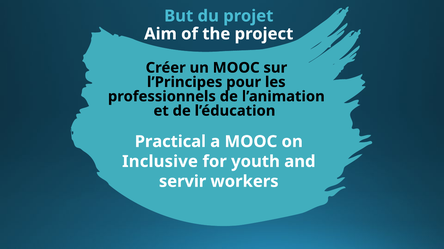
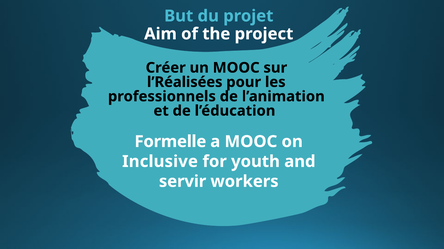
l’Principes: l’Principes -> l’Réalisées (185, 82)
Practical: Practical -> Formelle (170, 142)
